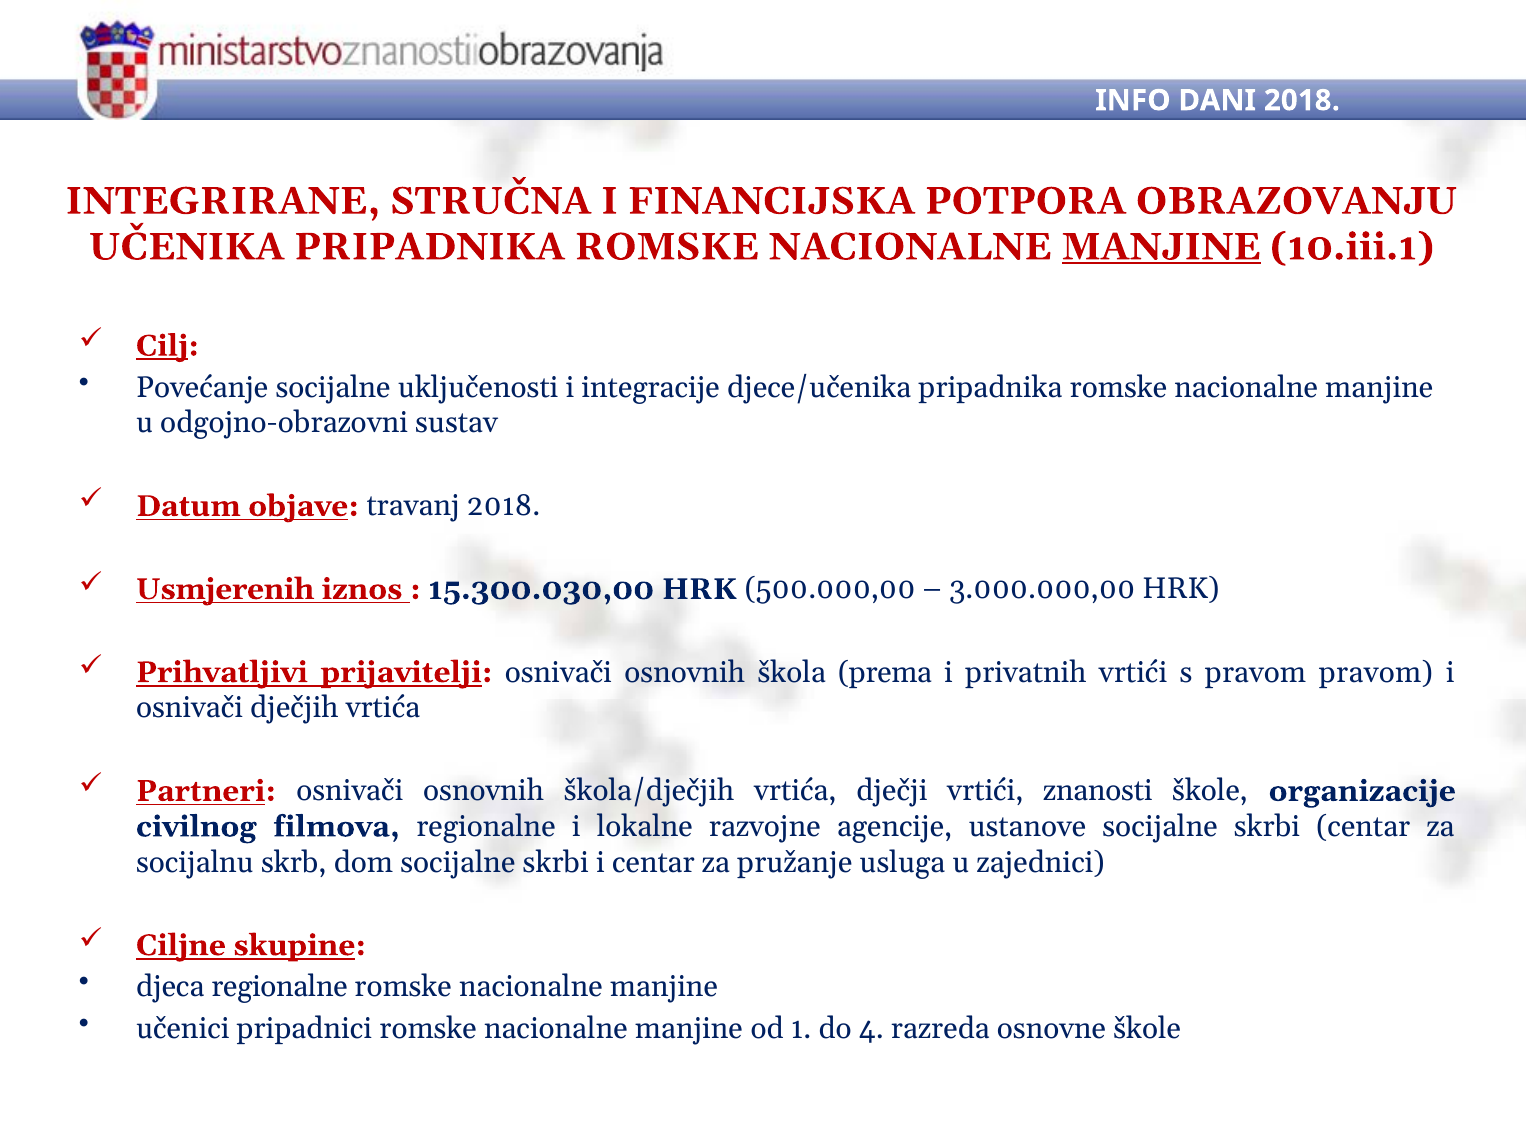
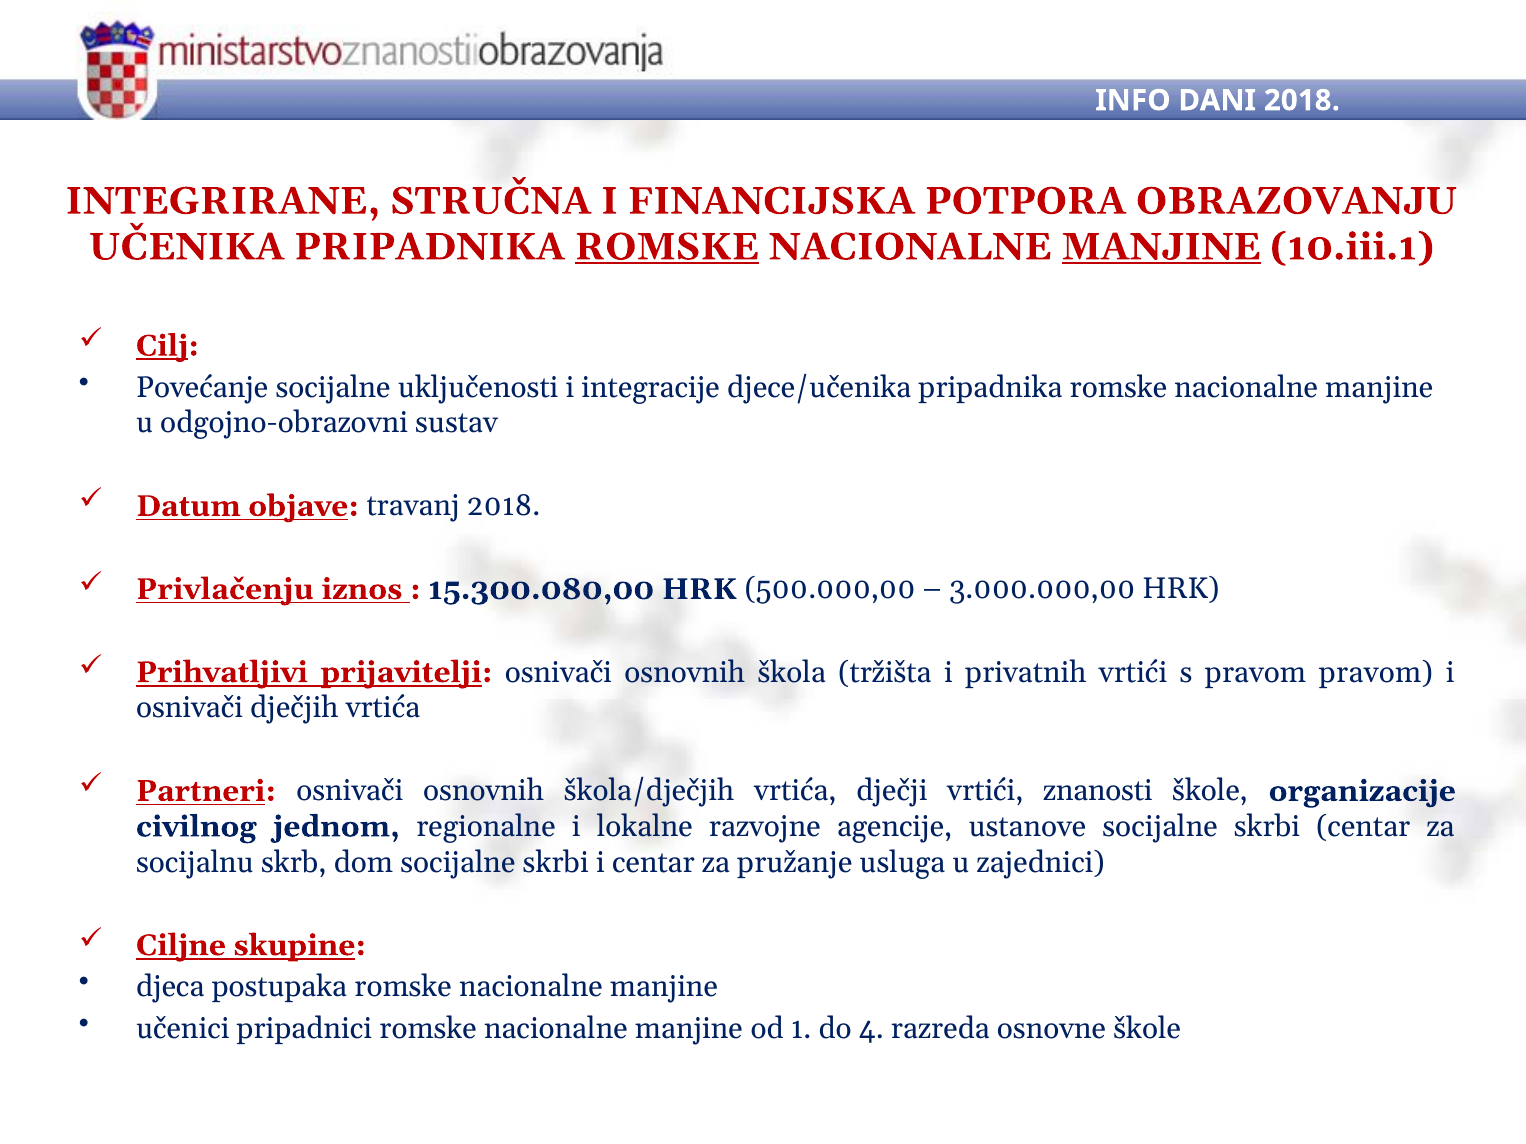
ROMSKE underline: none -> present (667, 247)
Usmjerenih: Usmjerenih -> Privlačenju (225, 589)
15.300.030,00: 15.300.030,00 -> 15.300.080,00 (541, 589)
prema: prema -> tržišta (885, 673)
filmova: filmova -> jednom (336, 827)
djeca regionalne: regionalne -> postupaka (279, 987)
